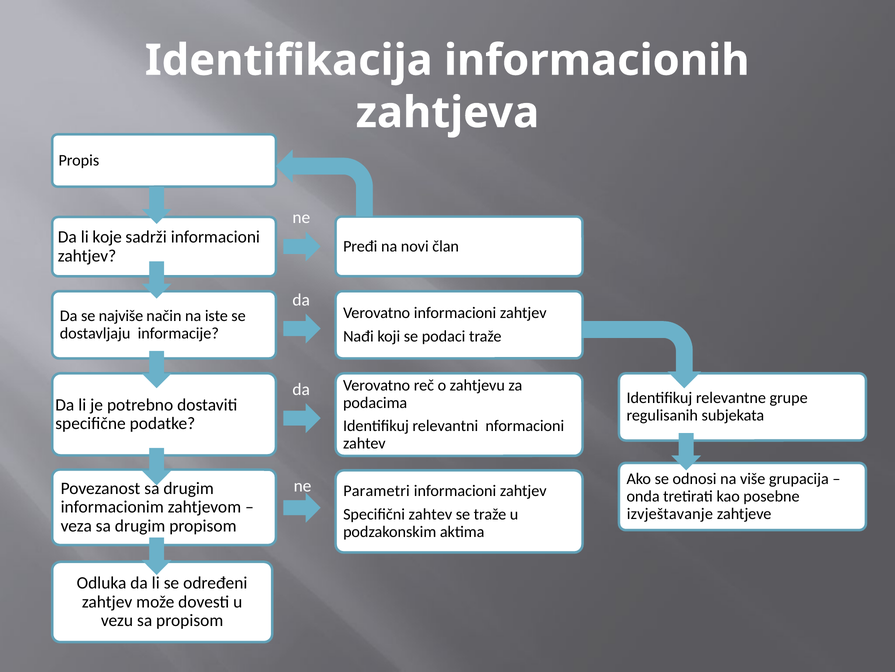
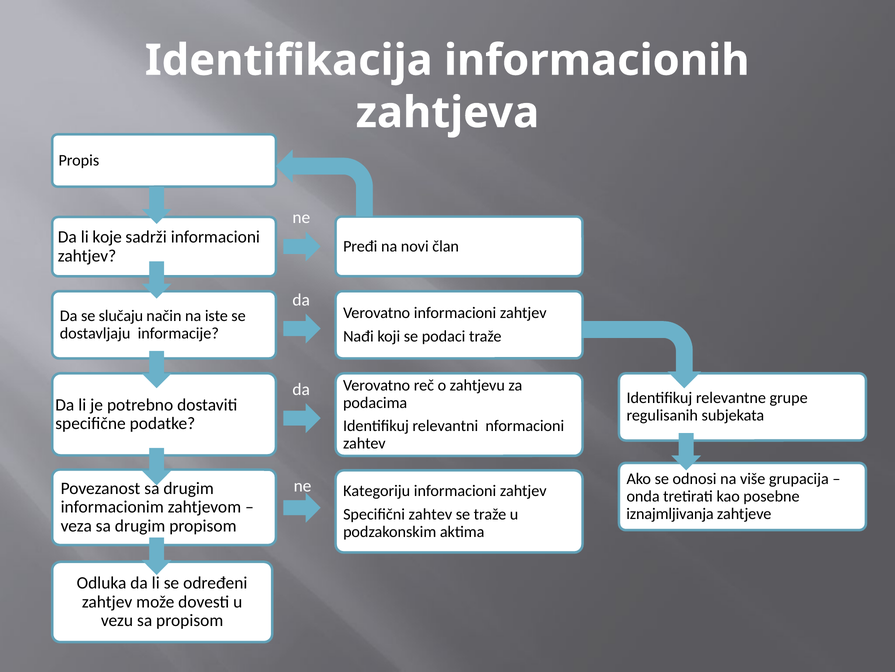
najviše: najviše -> slučaju (121, 316)
Parametri: Parametri -> Kategoriju (377, 490)
izvještavanje: izvještavanje -> iznajmljivanja (670, 513)
